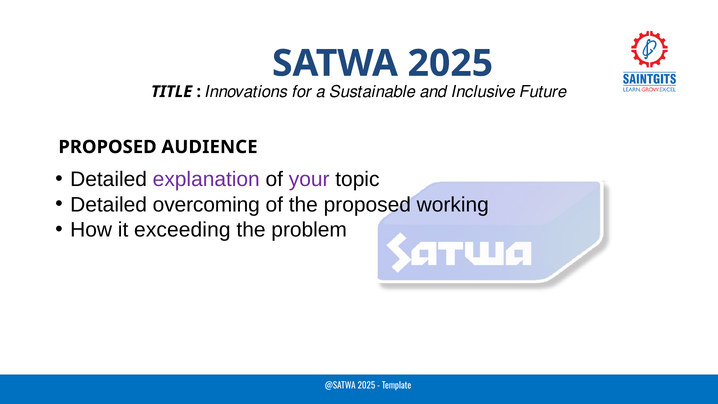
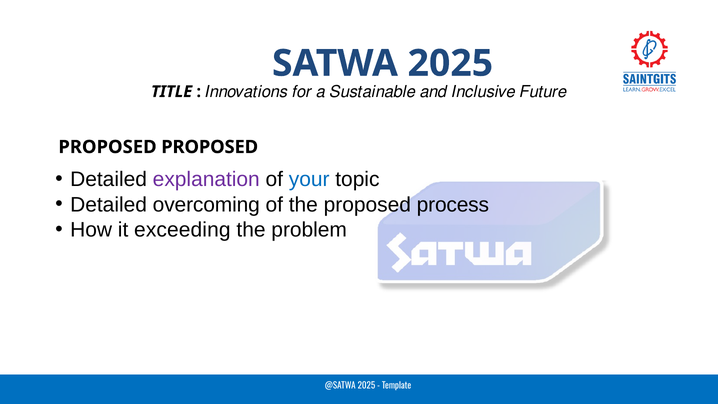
PROPOSED AUDIENCE: AUDIENCE -> PROPOSED (210, 147)
your colour: purple -> blue (309, 179)
working: working -> process (453, 205)
